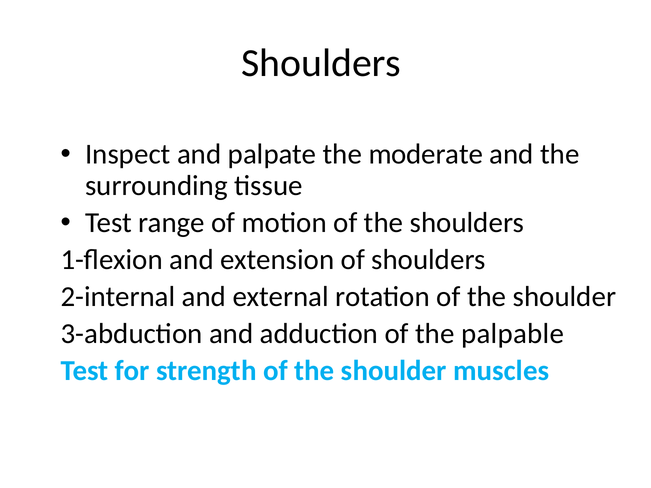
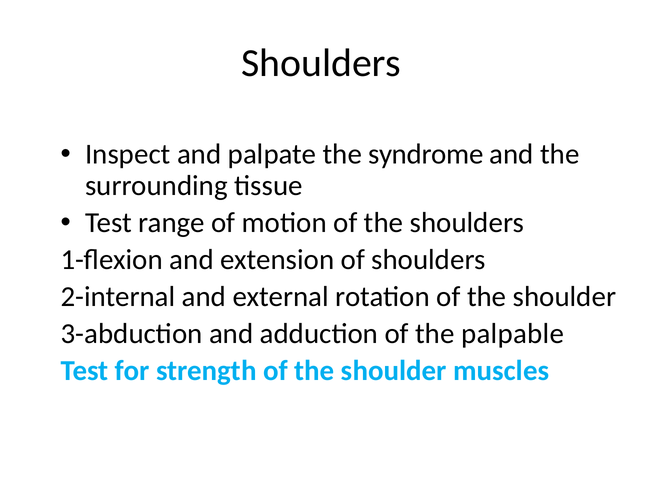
moderate: moderate -> syndrome (426, 154)
